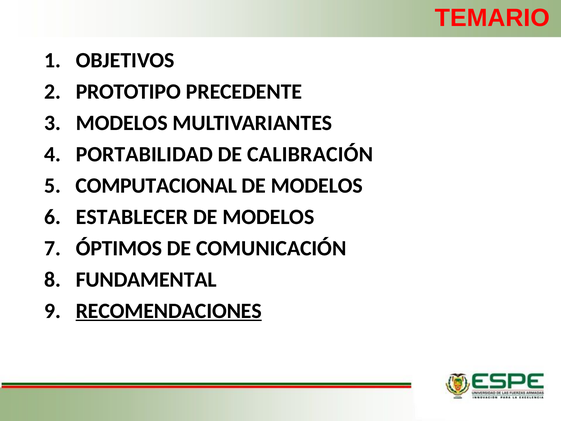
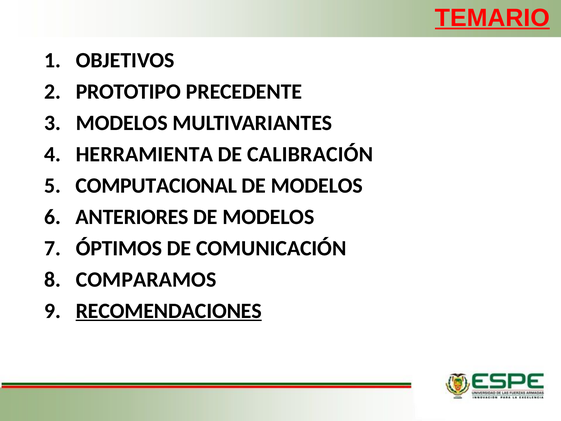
TEMARIO underline: none -> present (492, 18)
PORTABILIDAD: PORTABILIDAD -> HERRAMIENTA (144, 154)
ESTABLECER: ESTABLECER -> ANTERIORES (132, 217)
FUNDAMENTAL: FUNDAMENTAL -> COMPARAMOS (146, 279)
